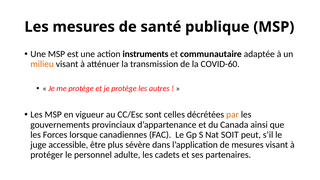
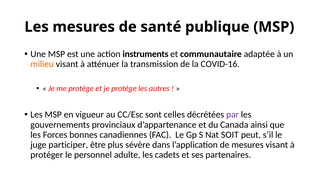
COVID-60: COVID-60 -> COVID-16 (220, 64)
par colour: orange -> purple (233, 115)
lorsque: lorsque -> bonnes (83, 135)
accessible: accessible -> participer (68, 145)
